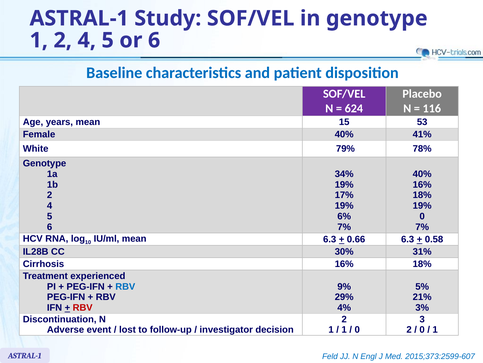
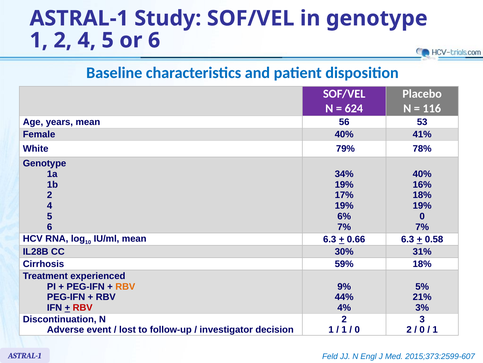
15: 15 -> 56 (344, 122)
Cirrhosis 16%: 16% -> 59% (344, 263)
RBV colour: blue -> orange (125, 286)
29%: 29% -> 44% (344, 297)
